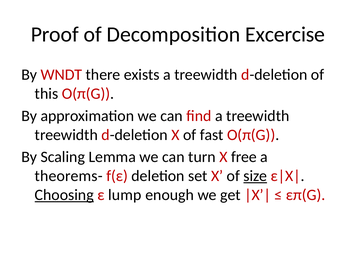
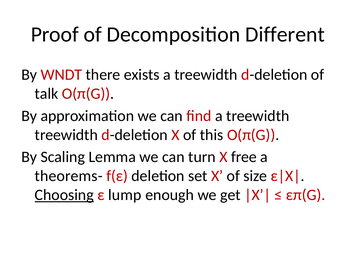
Excercise: Excercise -> Different (285, 34)
this: this -> talk (47, 94)
fast: fast -> this (212, 135)
size underline: present -> none (255, 176)
